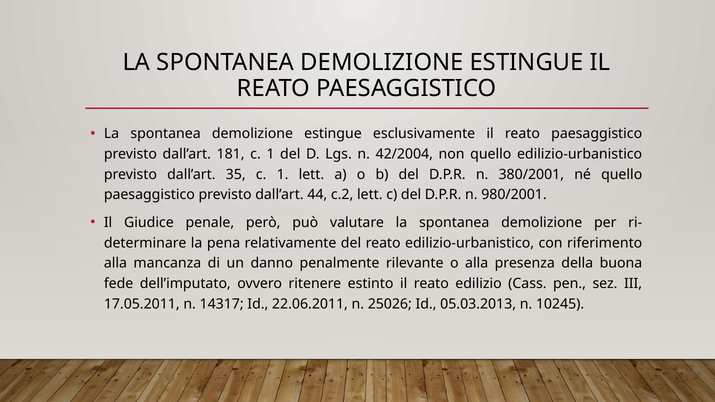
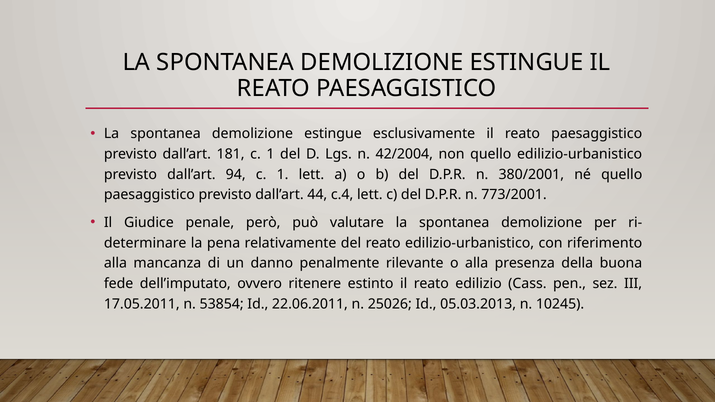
35: 35 -> 94 (236, 174)
c.2: c.2 -> c.4 (342, 195)
980/2001: 980/2001 -> 773/2001 (514, 195)
14317: 14317 -> 53854 (222, 304)
